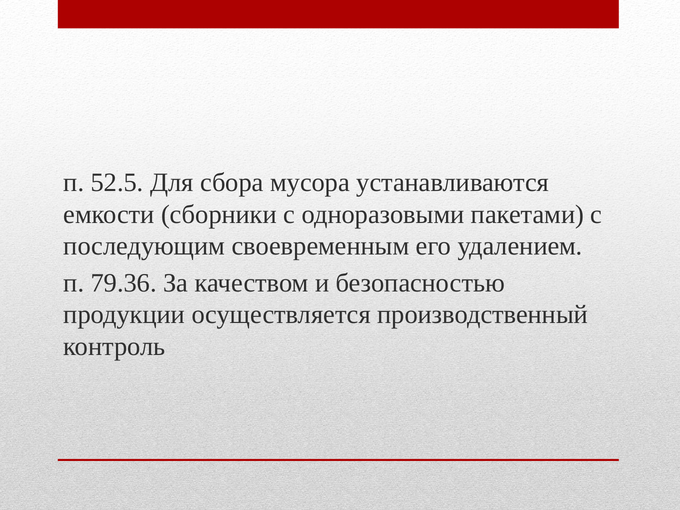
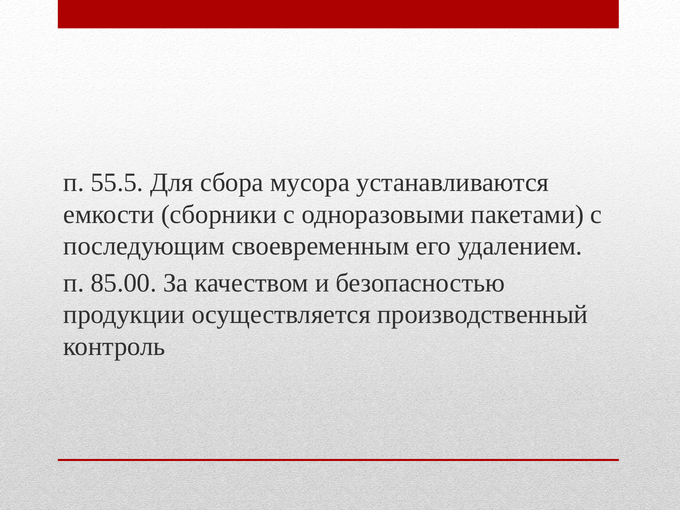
52.5: 52.5 -> 55.5 (117, 183)
79.36: 79.36 -> 85.00 (124, 283)
